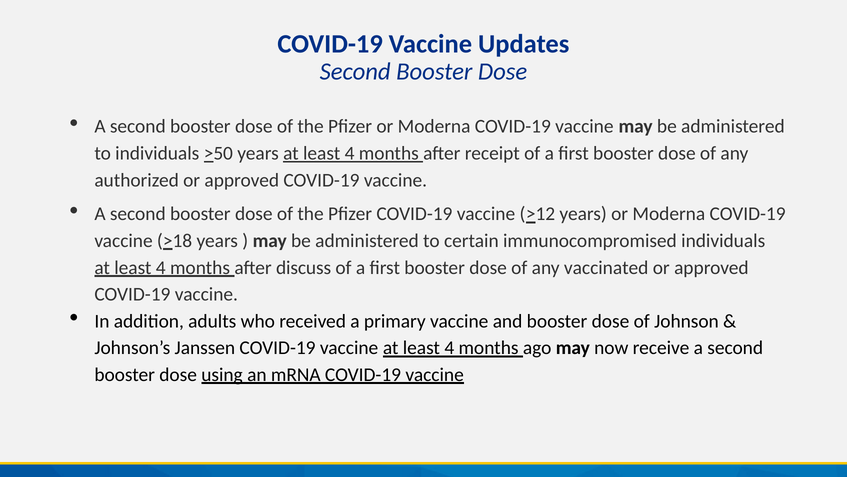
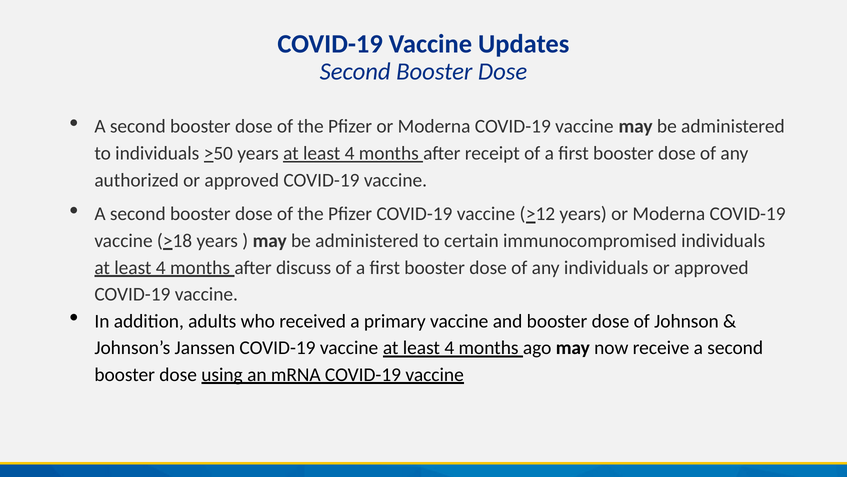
any vaccinated: vaccinated -> individuals (606, 267)
